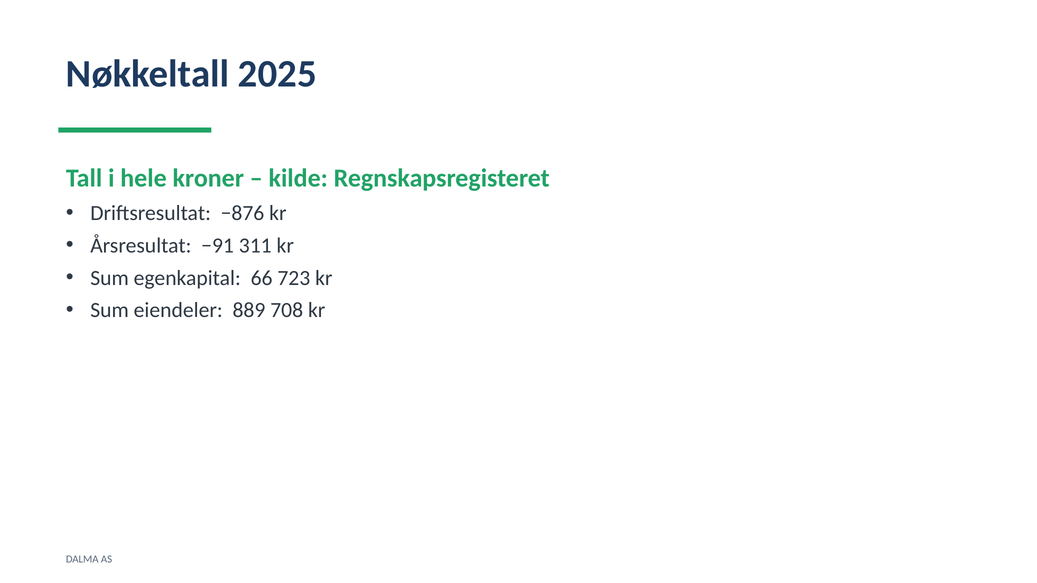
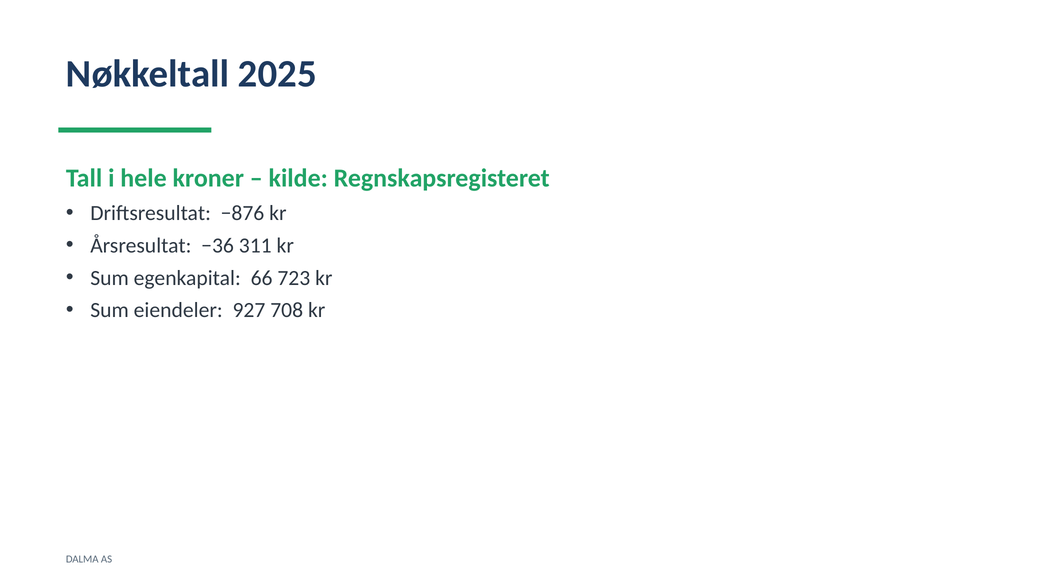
−91: −91 -> −36 (218, 246)
889: 889 -> 927 (249, 311)
